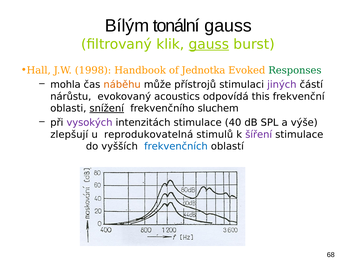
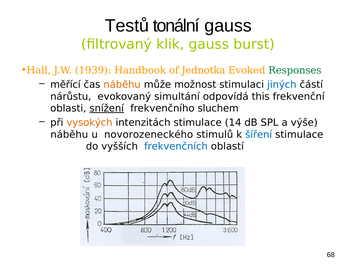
Bílým: Bílým -> Testů (127, 26)
gauss underline: present -> none (209, 44)
1998: 1998 -> 1939 (93, 70)
mohla: mohla -> měřící (65, 85)
přístrojů: přístrojů -> možnost (195, 85)
jiných colour: purple -> blue (282, 85)
acoustics: acoustics -> simultání (177, 97)
vysokých colour: purple -> orange (90, 123)
40: 40 -> 14 (233, 123)
zlepšují: zlepšují -> náběhu (69, 135)
reprodukovatelná: reprodukovatelná -> novorozeneckého (149, 135)
šíření colour: purple -> blue (259, 135)
